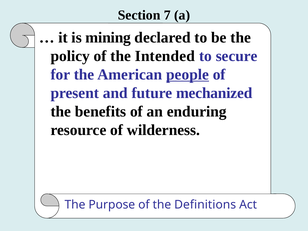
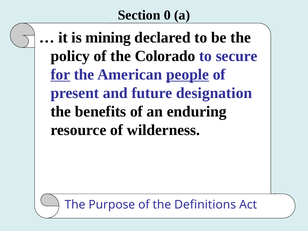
7: 7 -> 0 (167, 15)
Intended: Intended -> Colorado (165, 56)
for underline: none -> present (60, 74)
mechanized: mechanized -> designation (214, 93)
